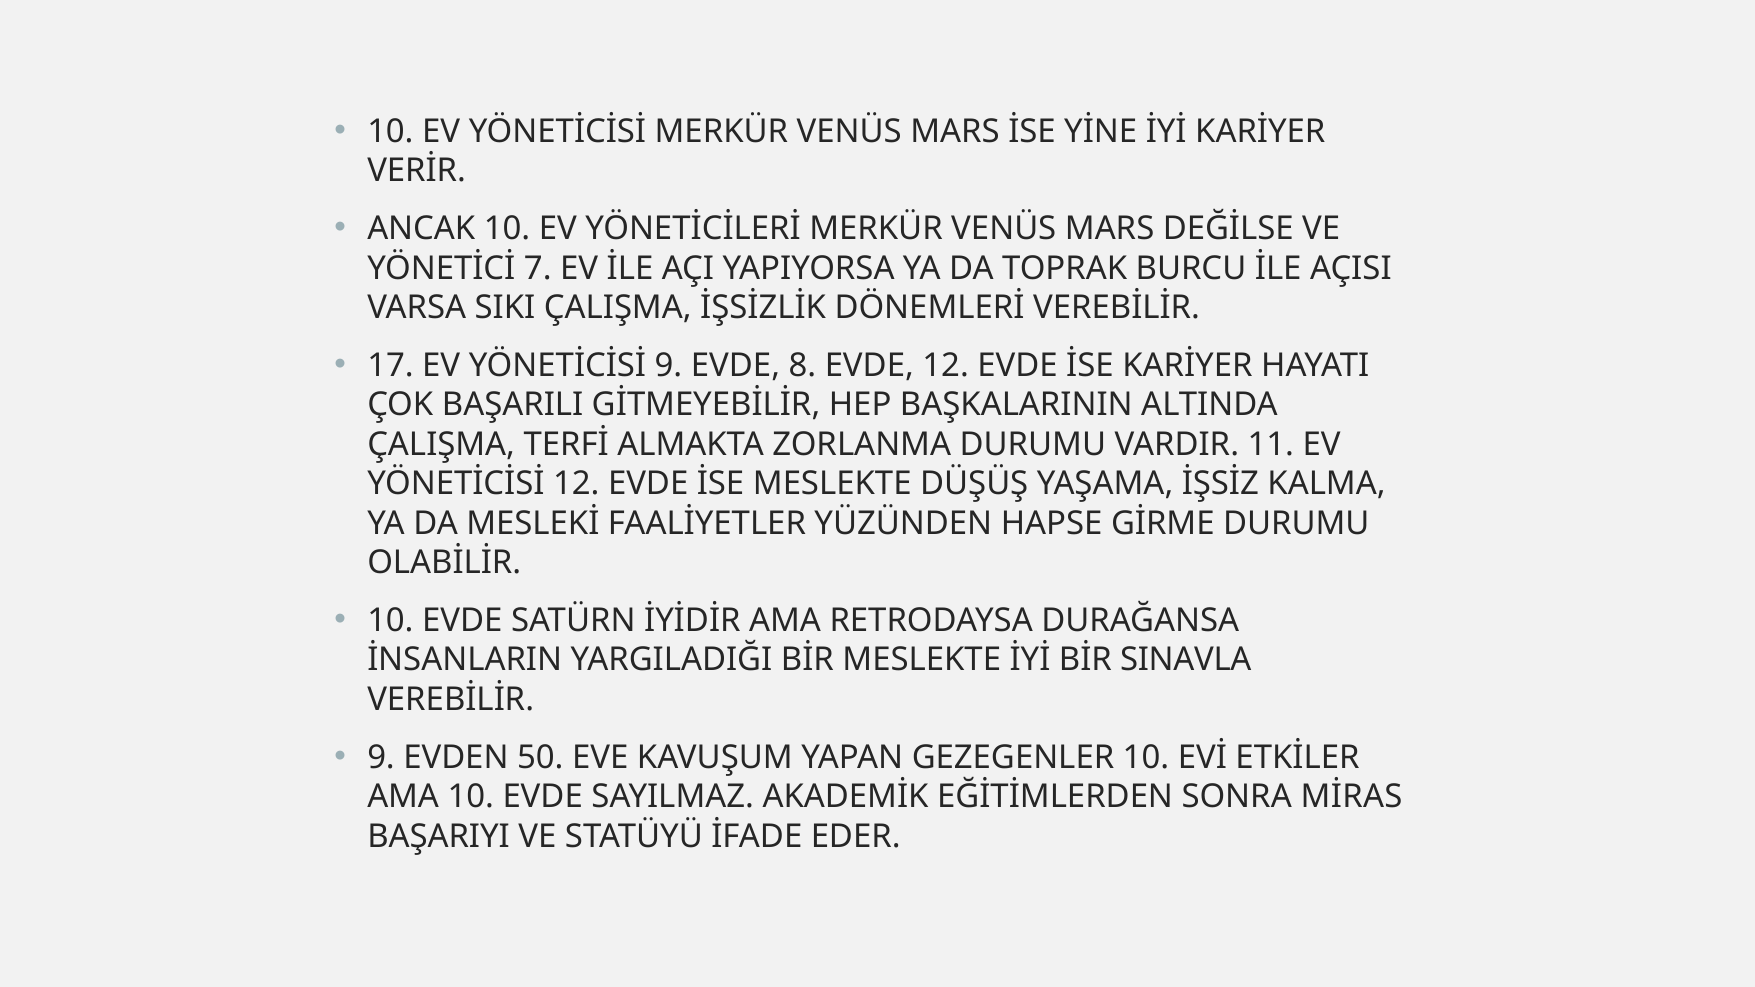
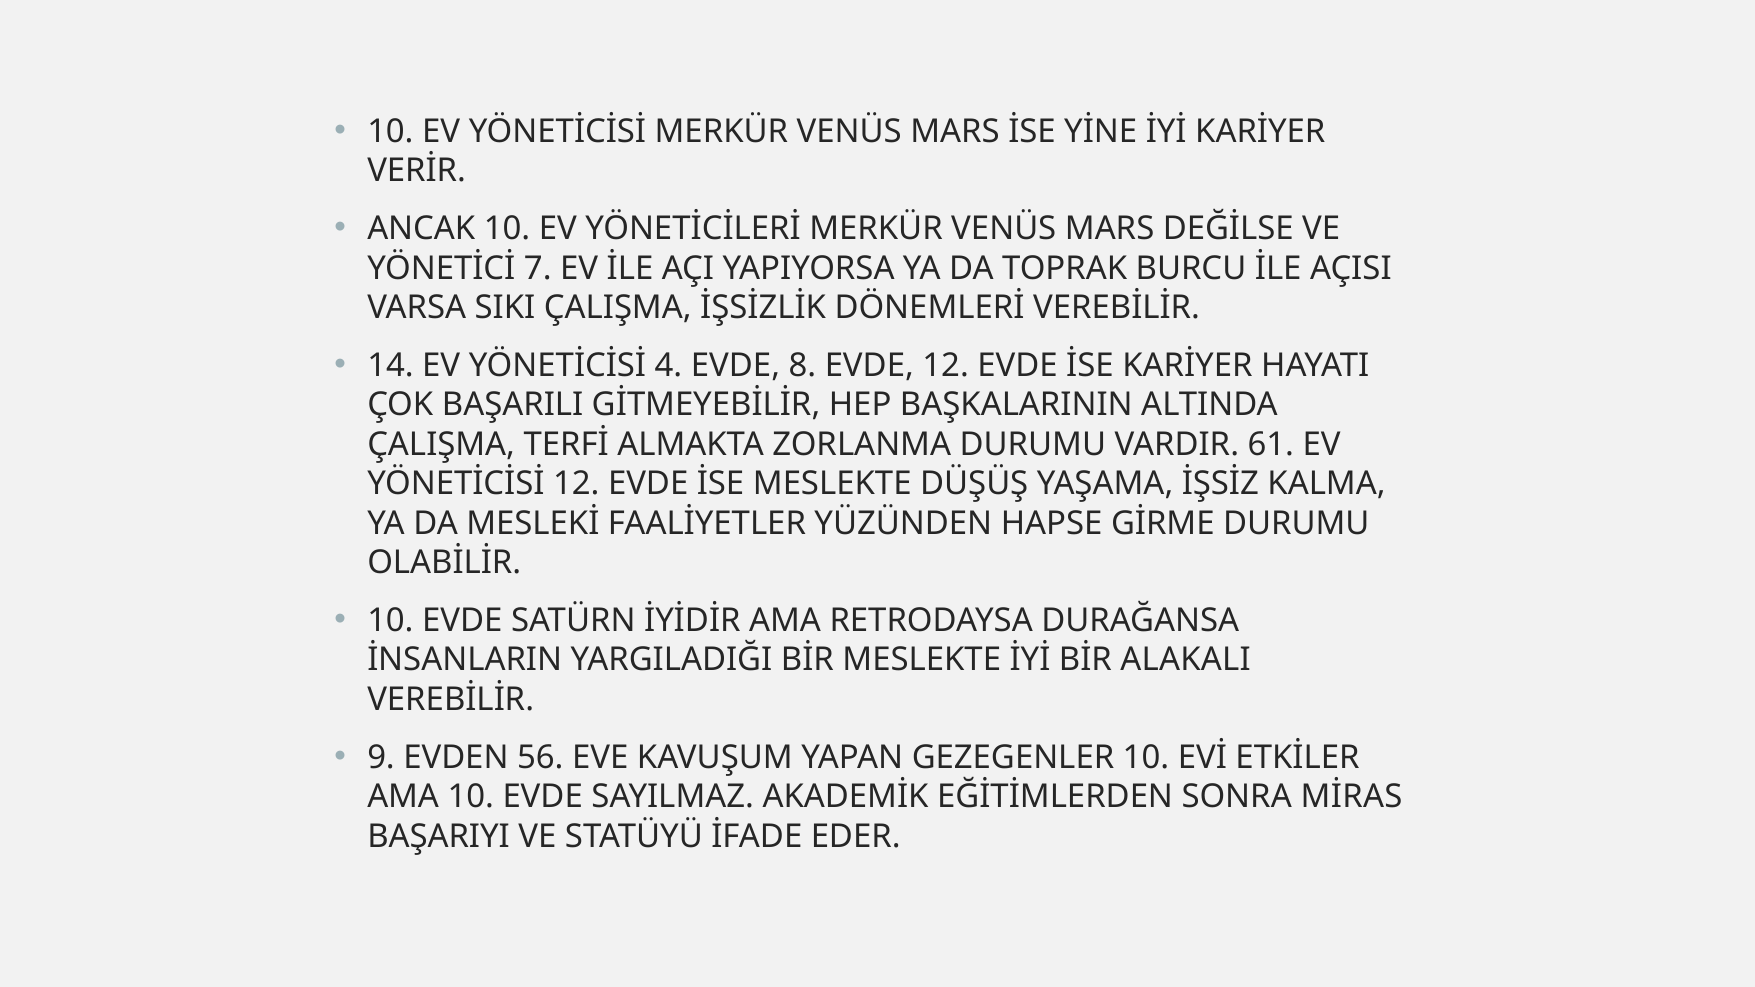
17: 17 -> 14 (390, 365)
YÖNETİCİSİ 9: 9 -> 4 (668, 365)
11: 11 -> 61 (1271, 444)
SINAVLA: SINAVLA -> ALAKALI (1186, 660)
50: 50 -> 56 (540, 757)
